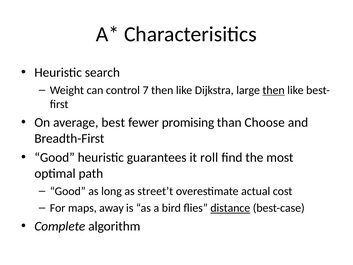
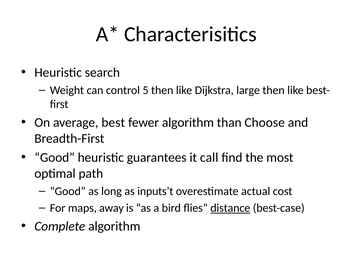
7: 7 -> 5 (146, 90)
then underline: present -> none (274, 90)
fewer promising: promising -> algorithm (188, 122)
roll: roll -> call (209, 157)
street’t: street’t -> inputs’t (155, 191)
